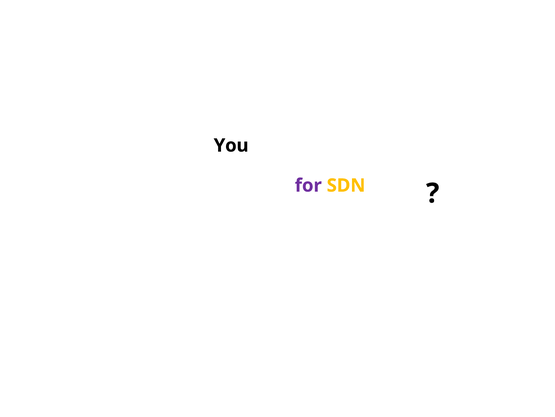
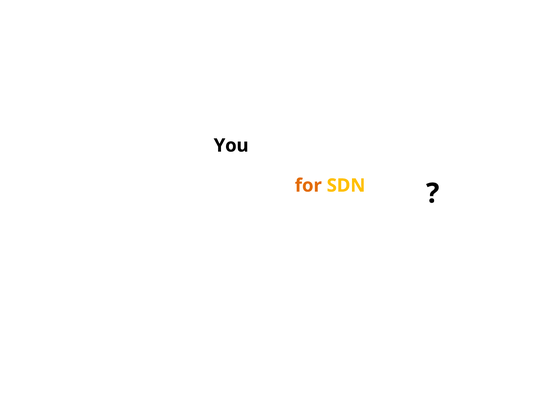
for colour: purple -> orange (308, 185)
